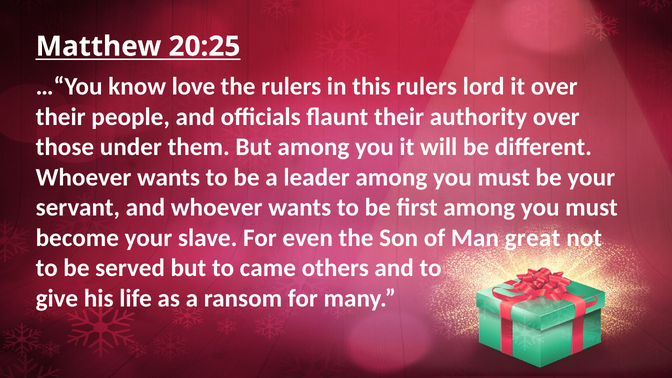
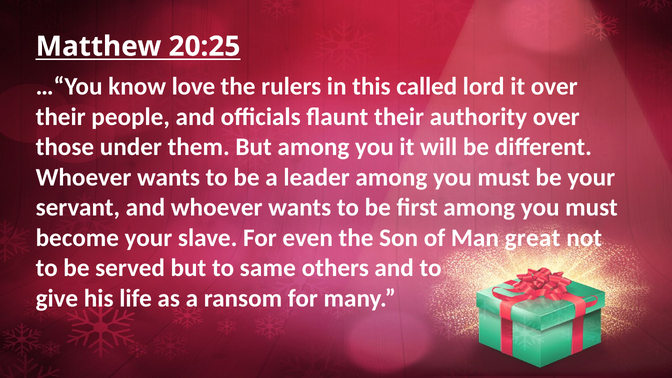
this rulers: rulers -> called (427, 87)
came: came -> same (268, 268)
